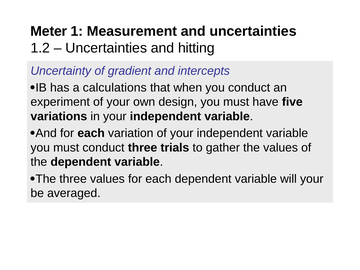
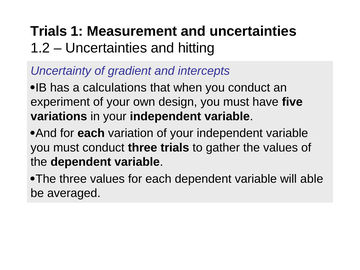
Meter: Meter -> Trials (49, 31)
will your: your -> able (312, 179)
